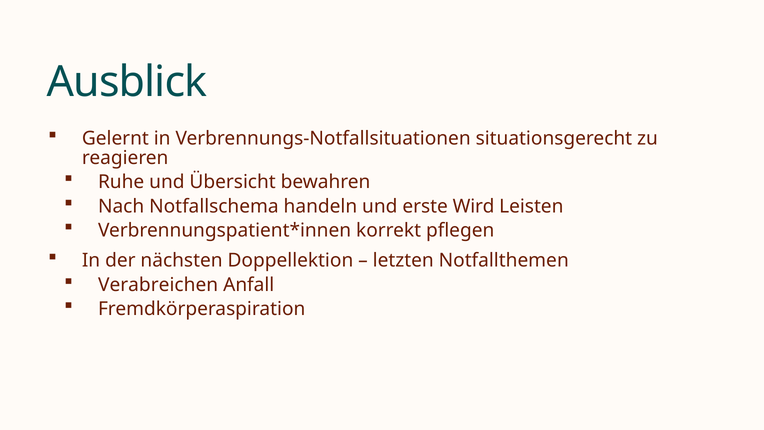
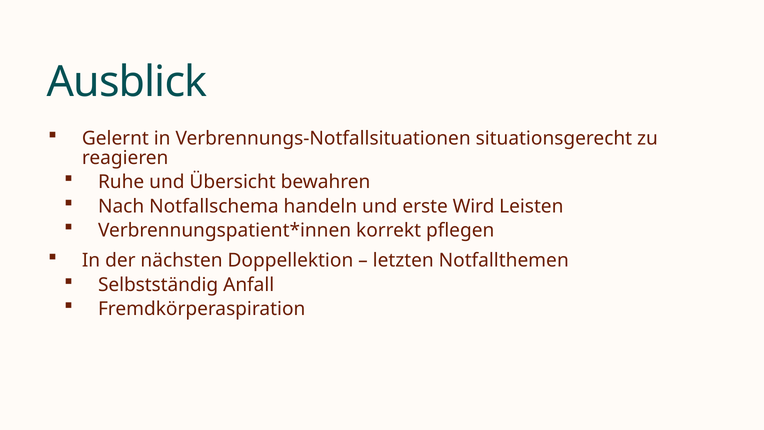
Verabreichen: Verabreichen -> Selbstständig (158, 285)
